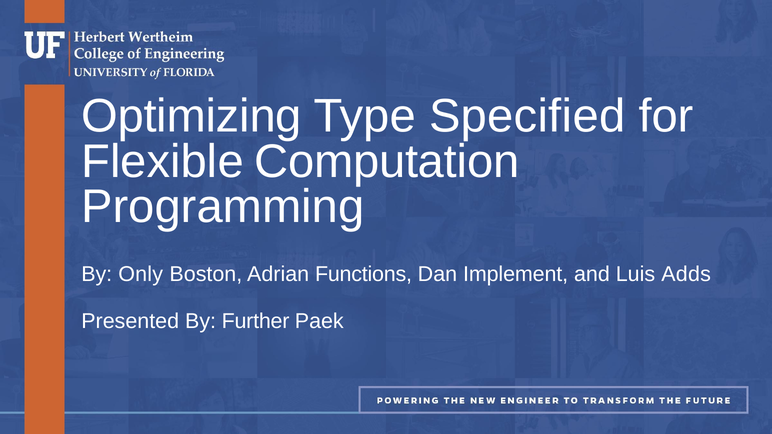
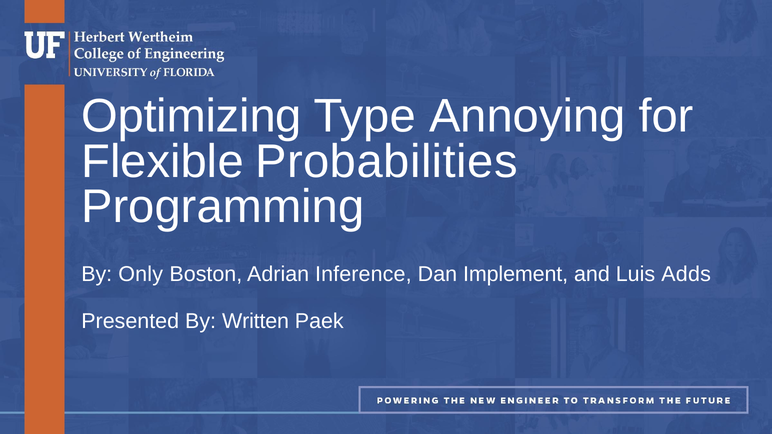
Specified: Specified -> Annoying (527, 116)
Computation: Computation -> Probabilities (386, 162)
Functions: Functions -> Inference (363, 274)
Further: Further -> Written (256, 322)
